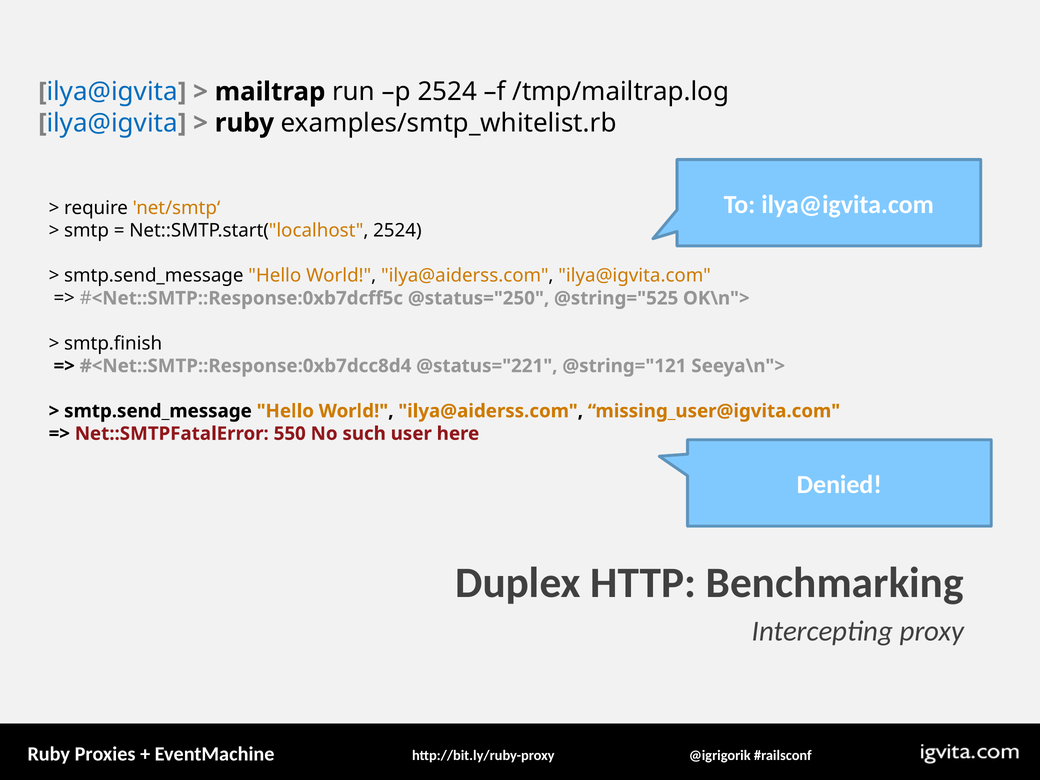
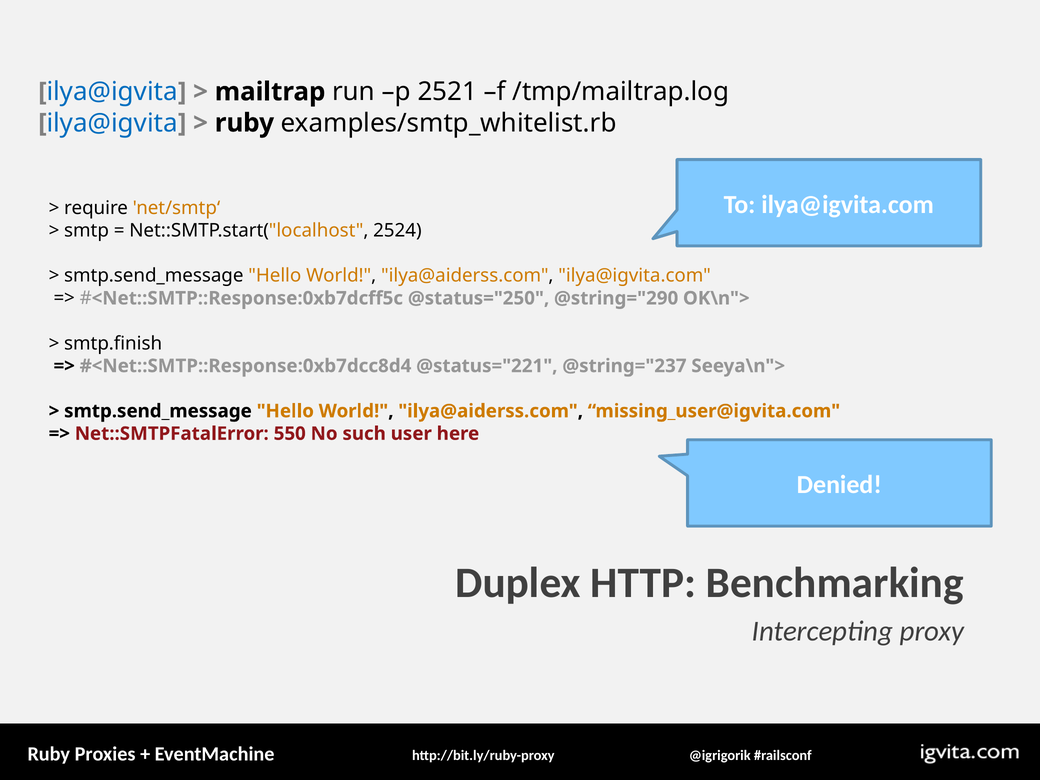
p 2524: 2524 -> 2521 (447, 92)
@string="525: @string="525 -> @string="290 (616, 298)
@string="121: @string="121 -> @string="237 (624, 366)
